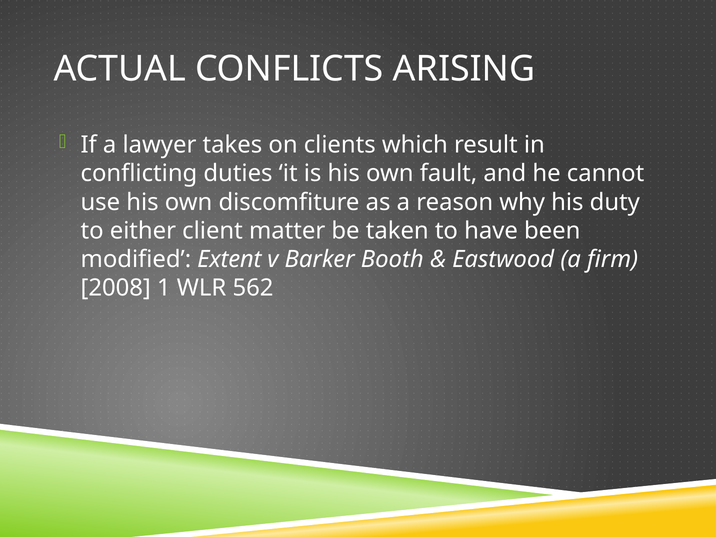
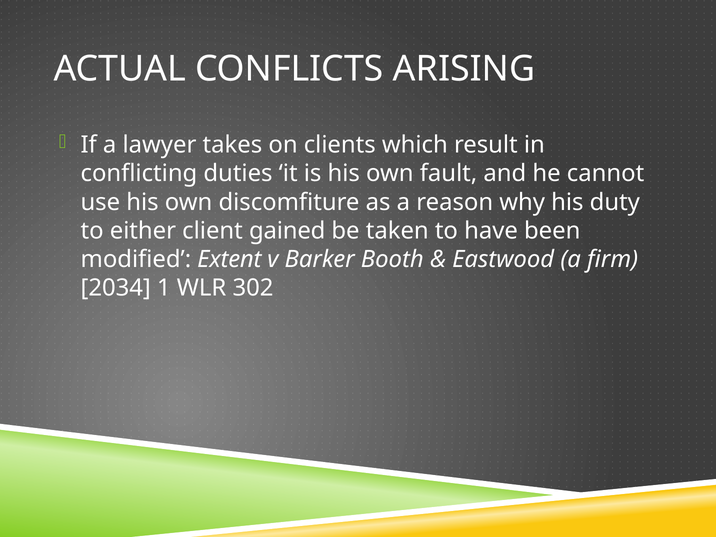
matter: matter -> gained (287, 231)
2008: 2008 -> 2034 (116, 288)
562: 562 -> 302 (253, 288)
